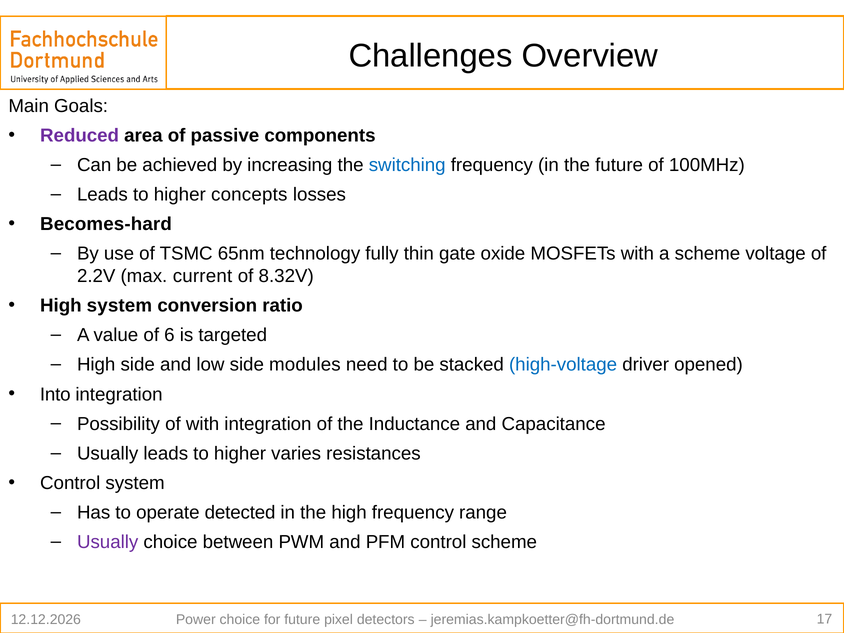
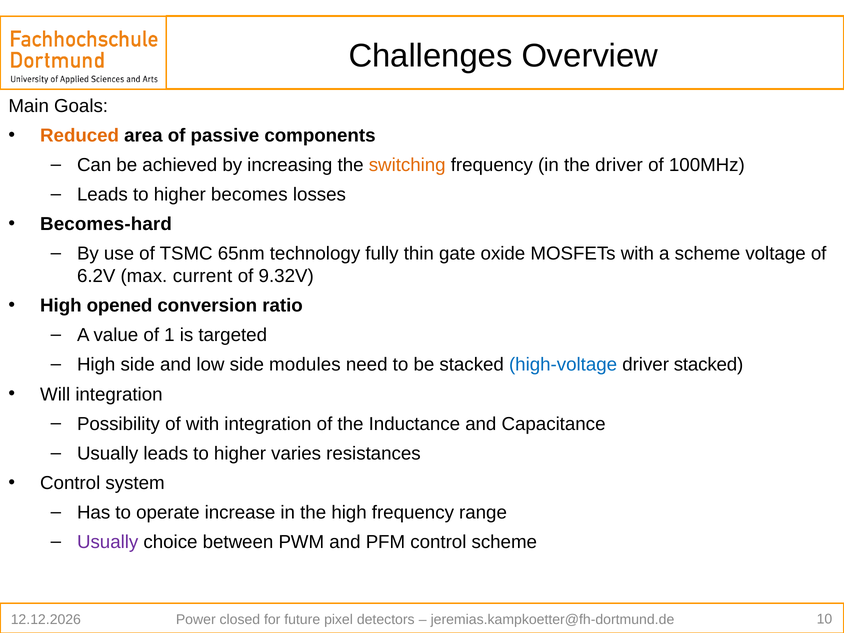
Reduced colour: purple -> orange (80, 136)
switching colour: blue -> orange (407, 165)
the future: future -> driver (619, 165)
concepts: concepts -> becomes (249, 195)
2.2V: 2.2V -> 6.2V (96, 276)
8.32V: 8.32V -> 9.32V (286, 276)
High system: system -> opened (120, 306)
6: 6 -> 1 (169, 335)
driver opened: opened -> stacked (709, 365)
Into: Into -> Will (55, 394)
detected: detected -> increase (240, 513)
Power choice: choice -> closed (240, 620)
17: 17 -> 10 (824, 619)
